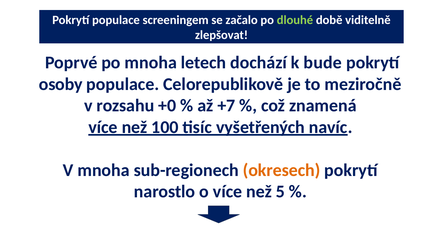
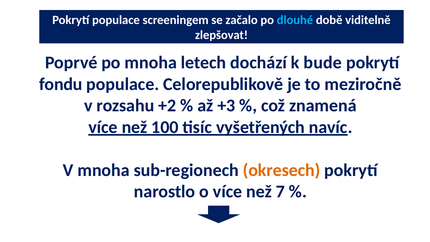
dlouhé colour: light green -> light blue (295, 20)
osoby: osoby -> fondu (61, 84)
+0: +0 -> +2 (167, 106)
+7: +7 -> +3 (226, 106)
5: 5 -> 7 (280, 192)
